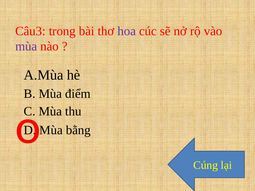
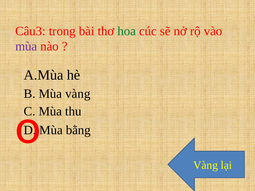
hoa colour: purple -> green (127, 31)
Mùa điểm: điểm -> vàng (78, 94)
Cúng: Cúng -> Vàng (206, 165)
